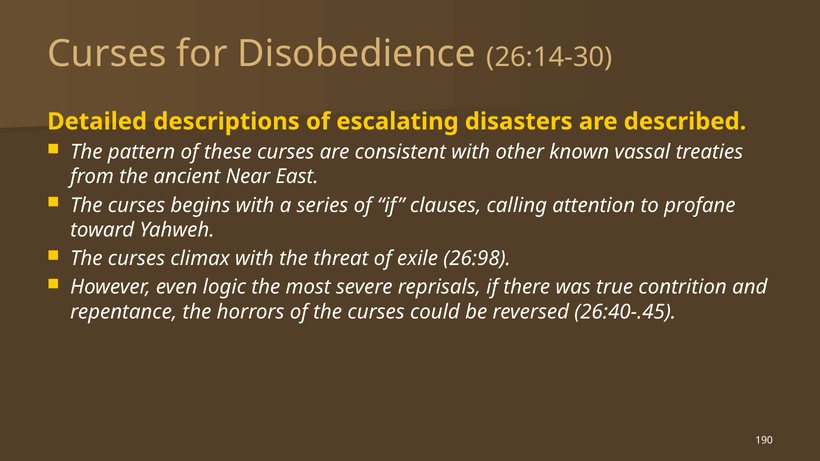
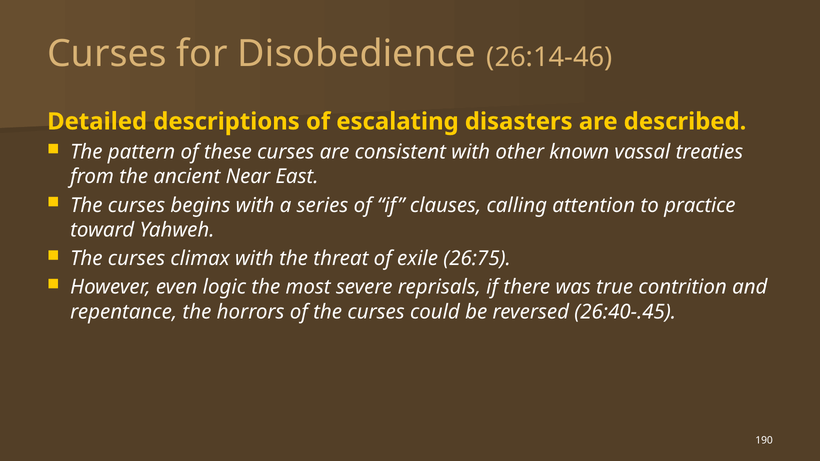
26:14-30: 26:14-30 -> 26:14-46 (550, 57)
profane: profane -> practice (700, 205)
26:98: 26:98 -> 26:75 (477, 259)
